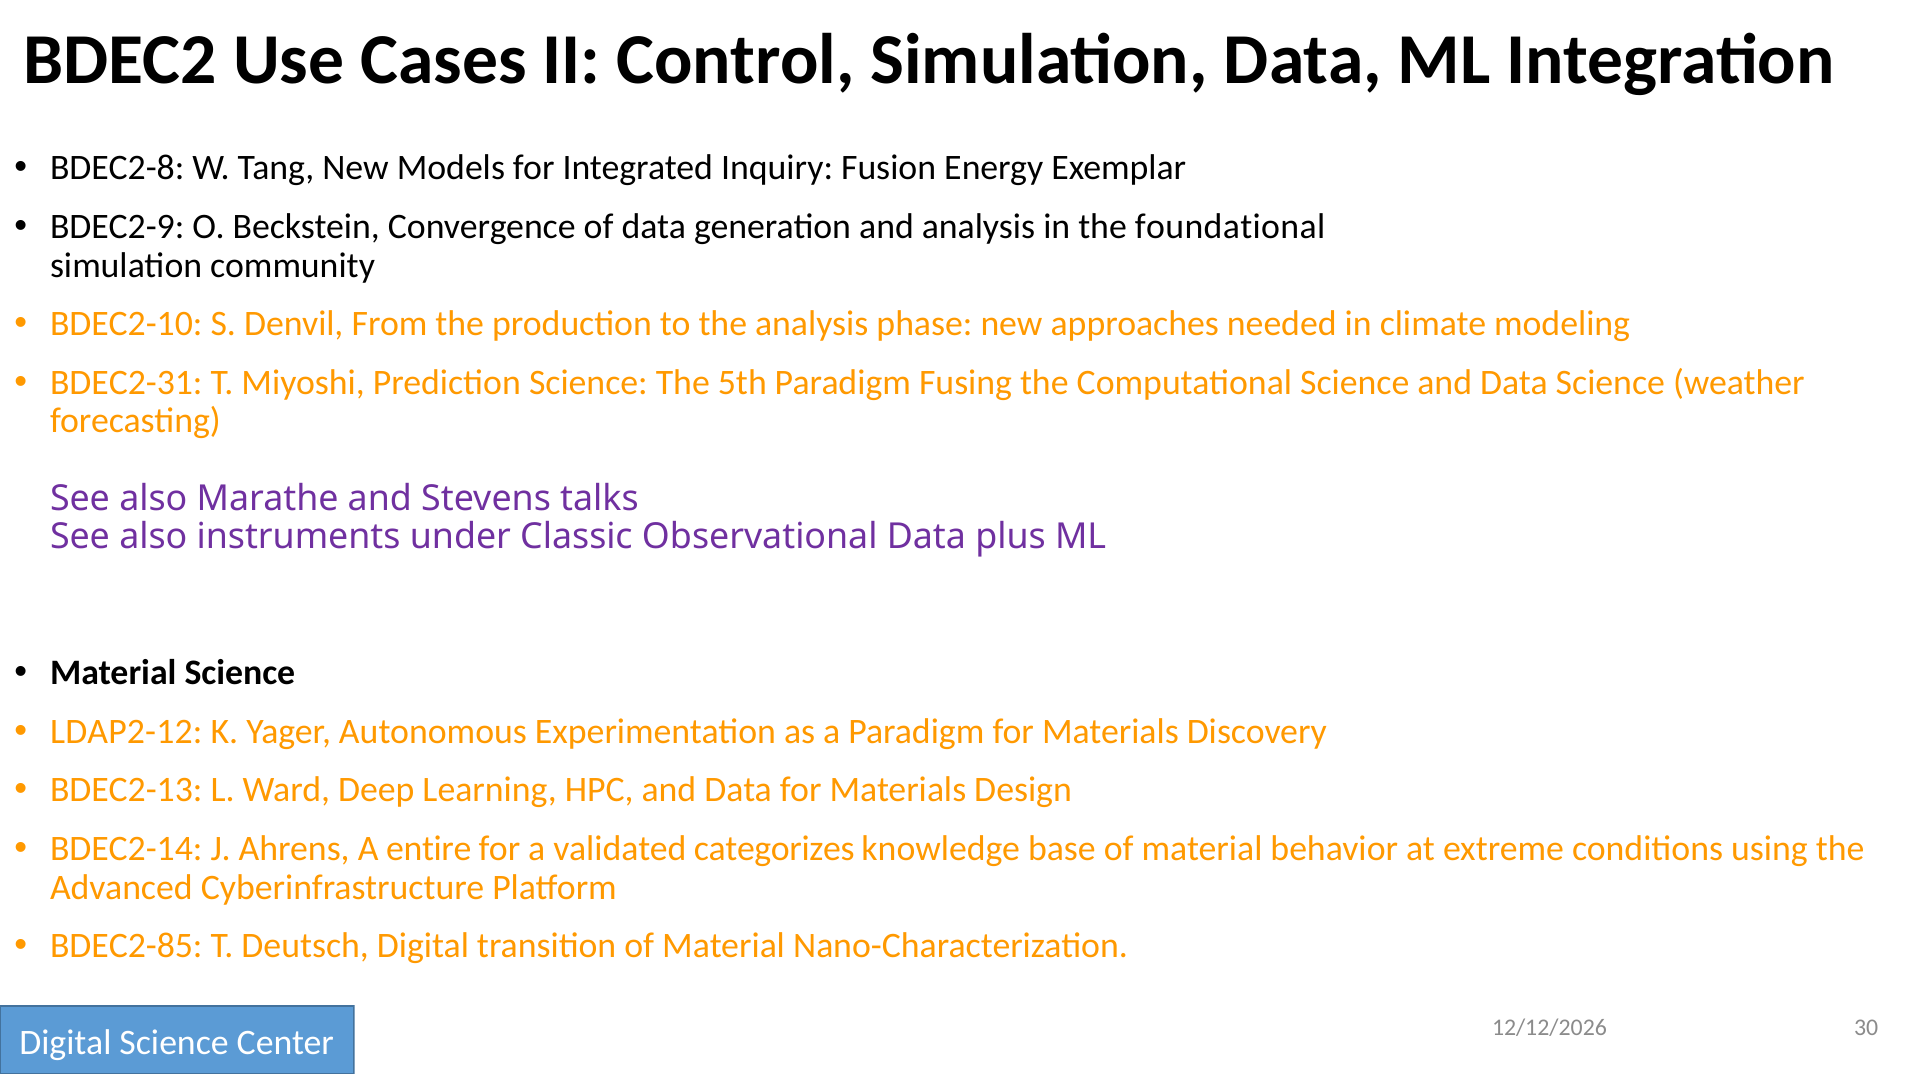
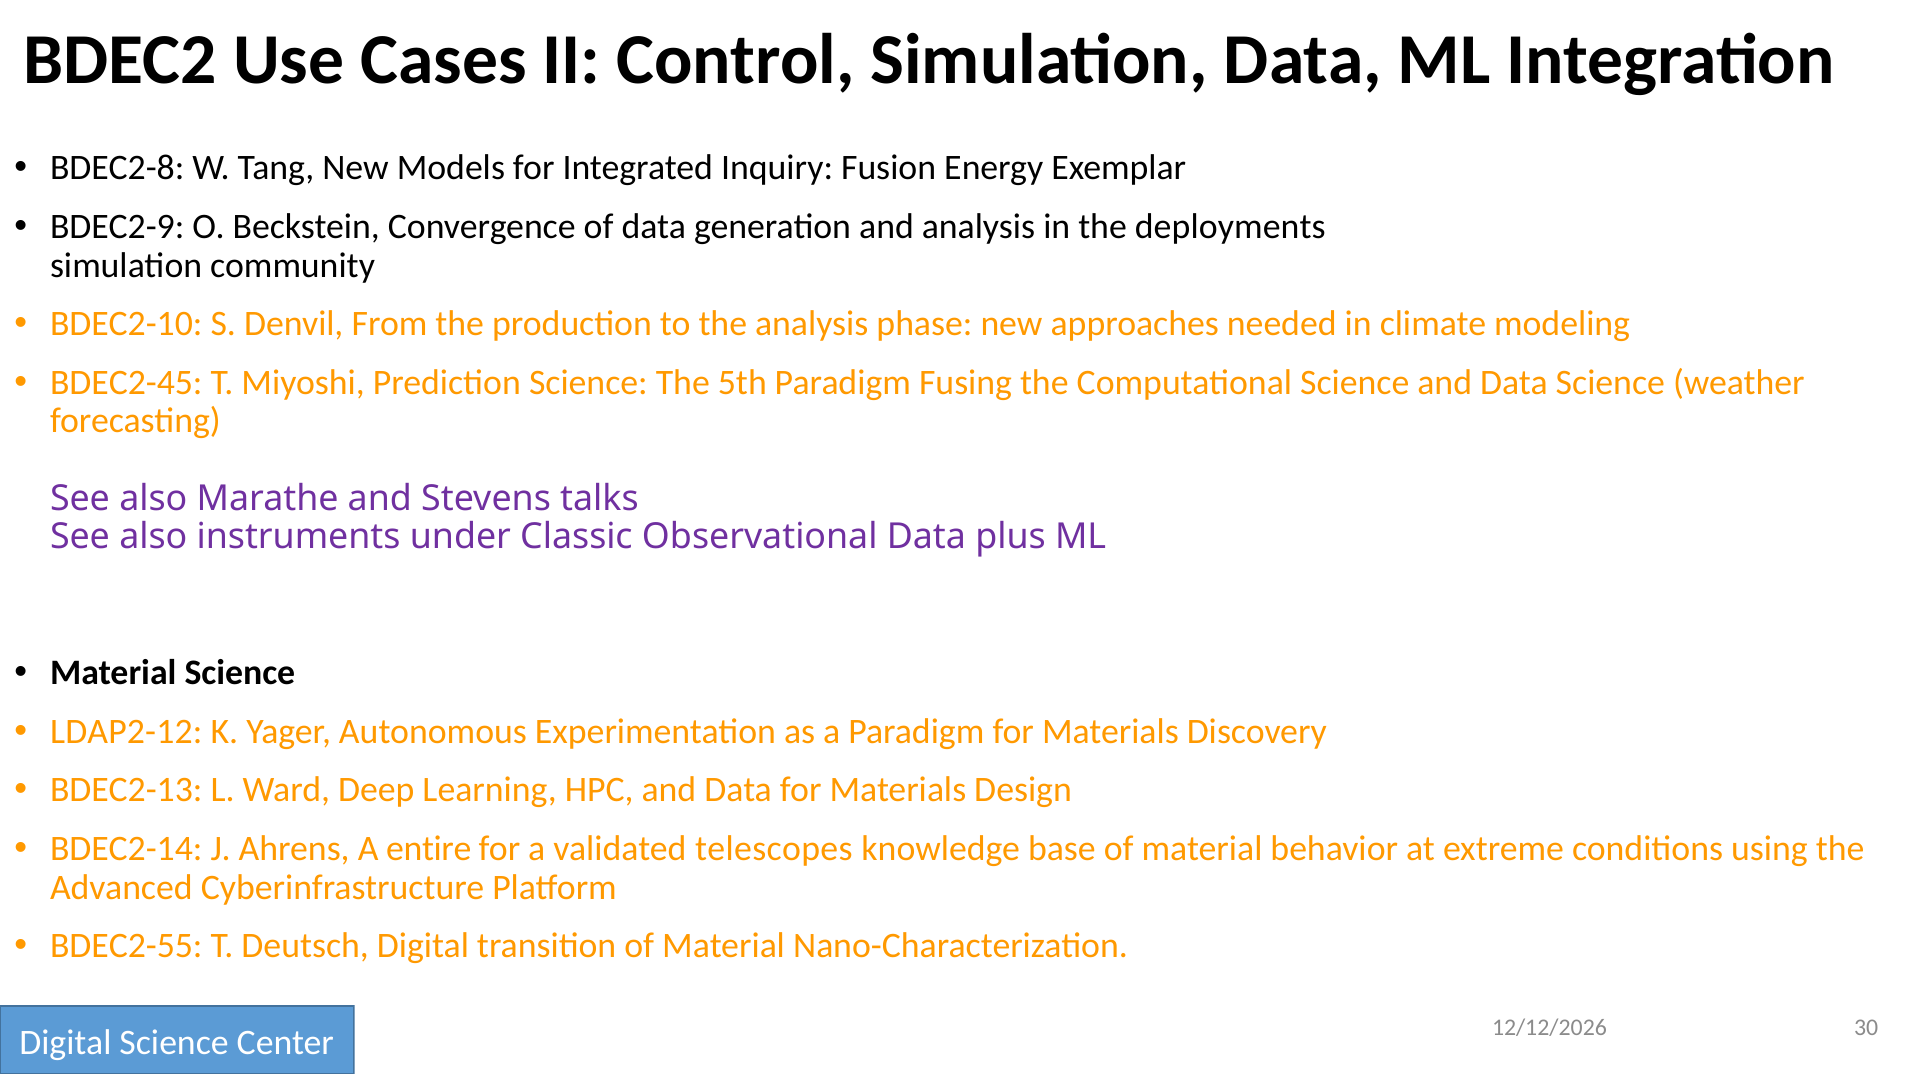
foundational: foundational -> deployments (1230, 227)
BDEC2-31: BDEC2-31 -> BDEC2-45 (126, 382)
categorizes: categorizes -> telescopes (774, 849)
BDEC2-85: BDEC2-85 -> BDEC2-55 (126, 946)
